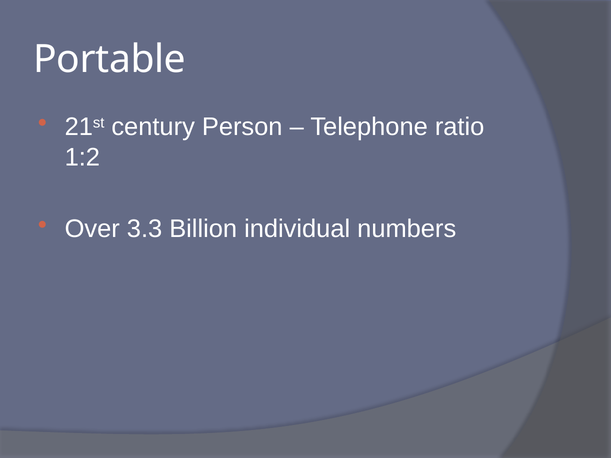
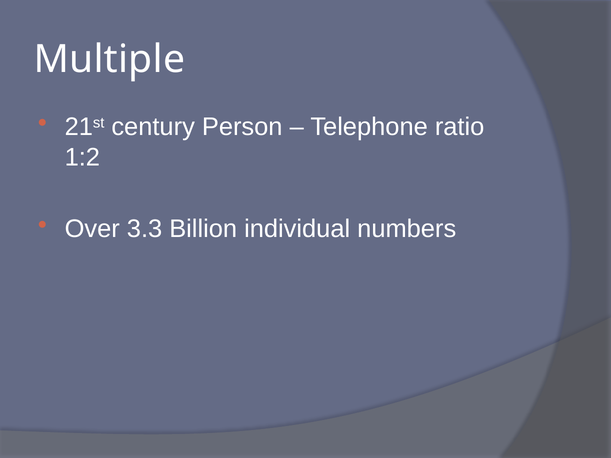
Portable: Portable -> Multiple (109, 59)
